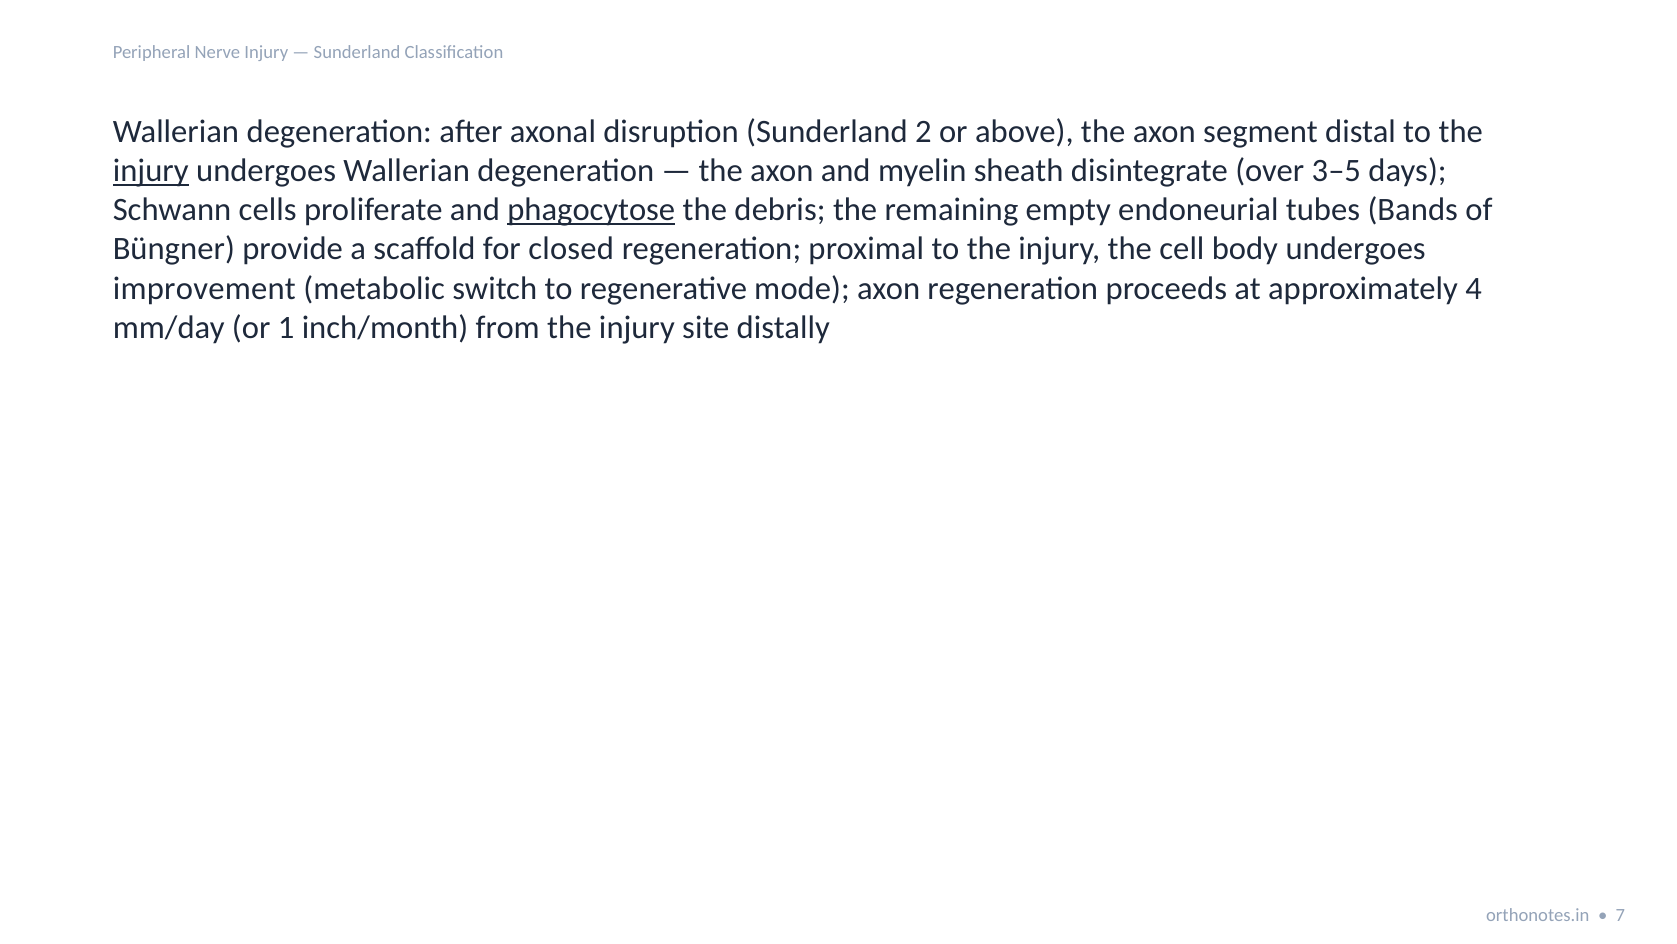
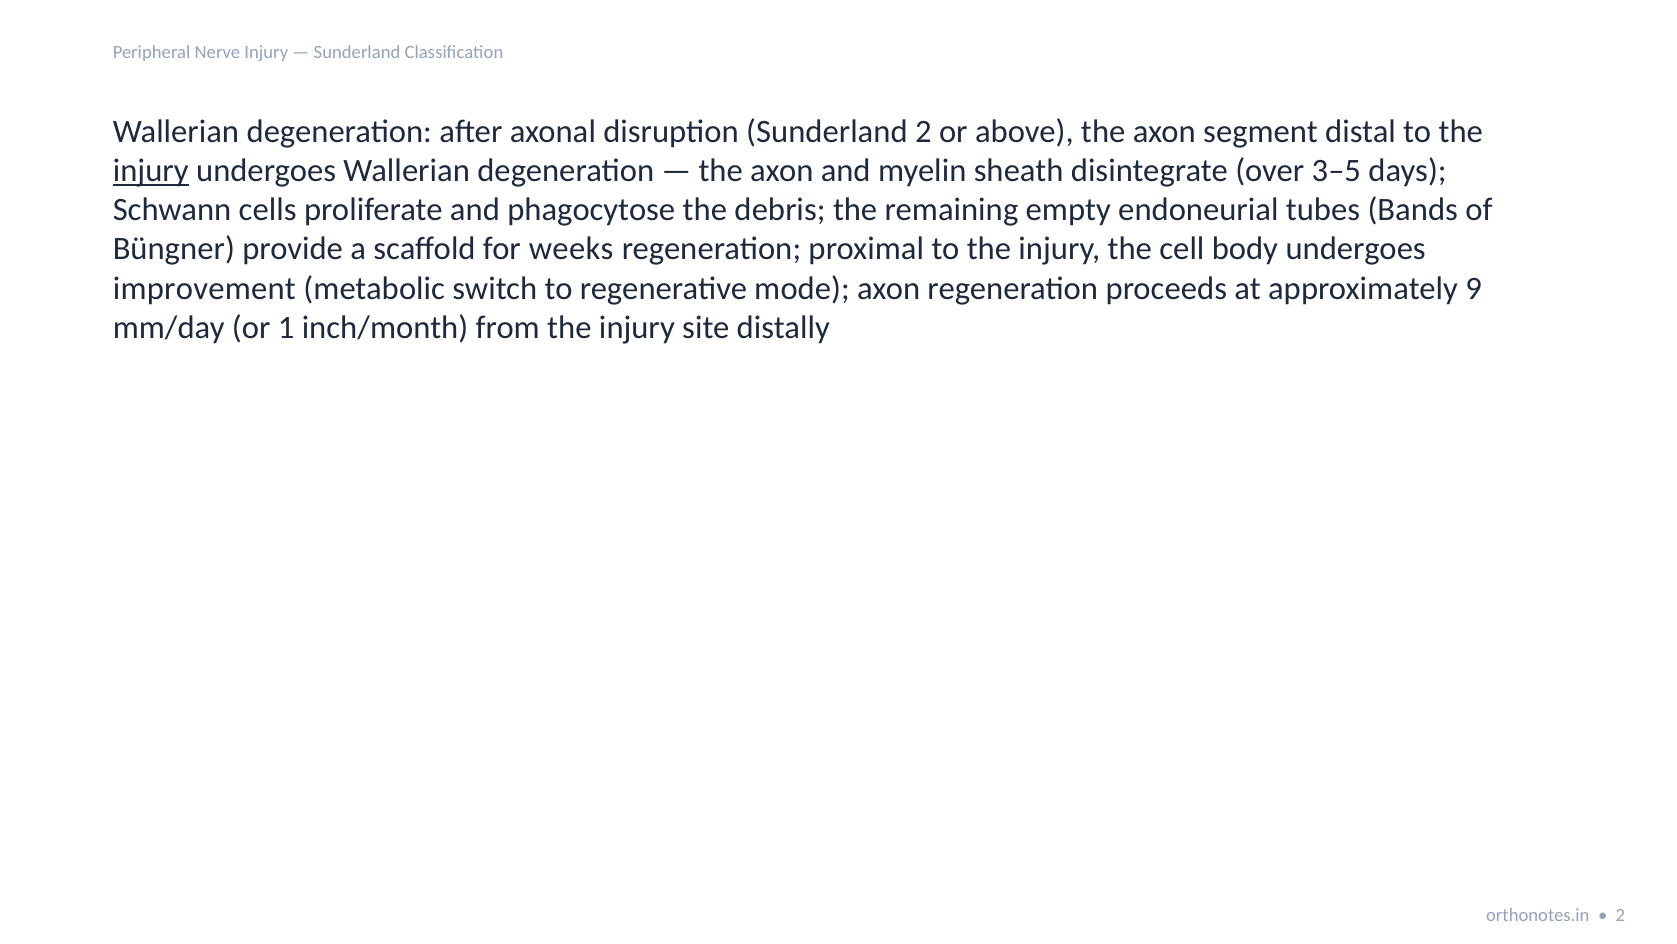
phagocytose underline: present -> none (591, 210)
closed: closed -> weeks (571, 249)
4: 4 -> 9 (1474, 288)
7: 7 -> 2 (1620, 915)
